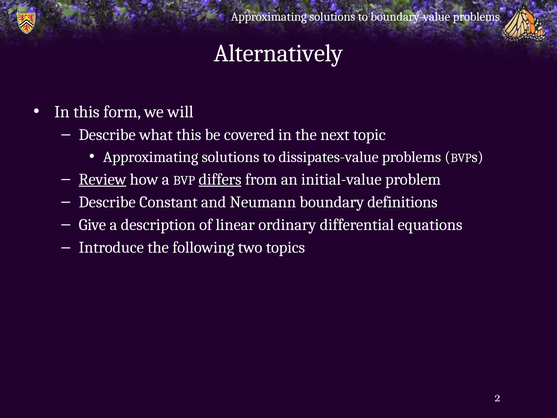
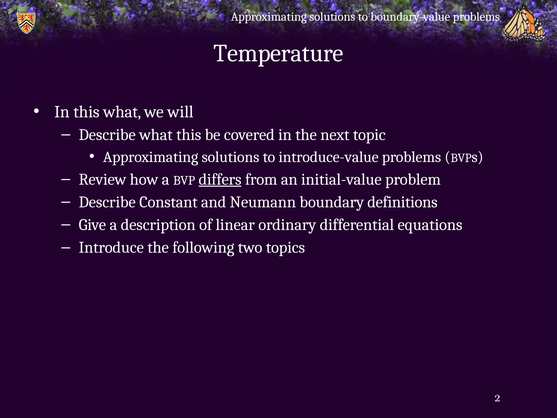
Alternatively: Alternatively -> Temperature (279, 53)
this form: form -> what (122, 112)
dissipates-value: dissipates-value -> introduce-value (329, 157)
Review underline: present -> none (103, 179)
